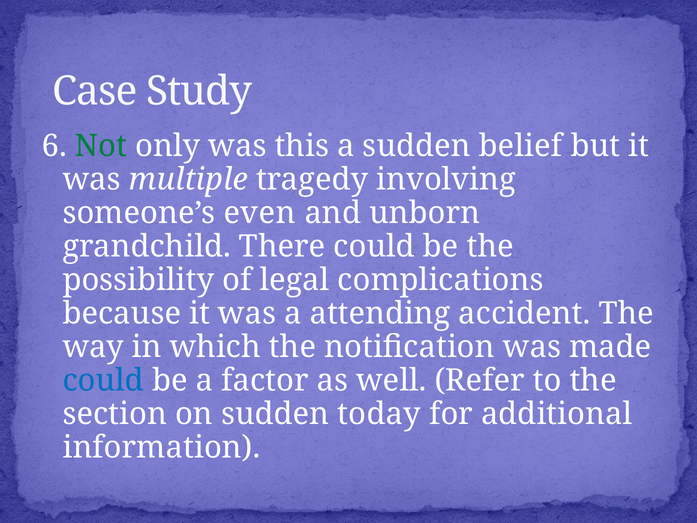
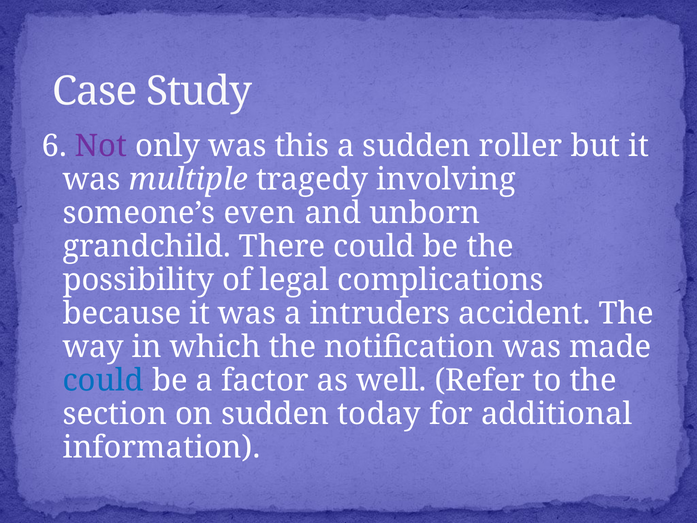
Not colour: green -> purple (101, 146)
belief: belief -> roller (521, 146)
attending: attending -> intruders (380, 314)
